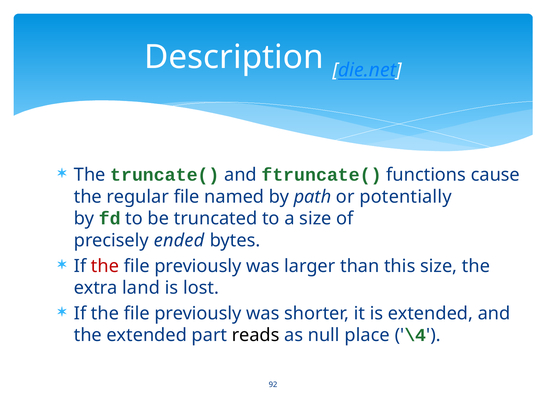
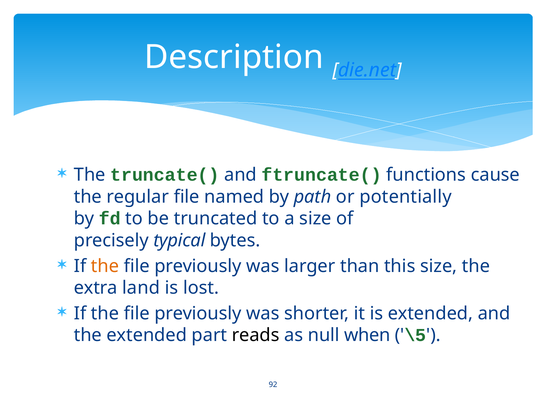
ended: ended -> typical (179, 240)
the colour: red -> orange (105, 266)
place: place -> when (367, 335)
\4: \4 -> \5 (415, 335)
